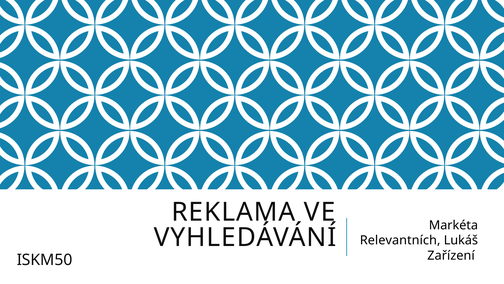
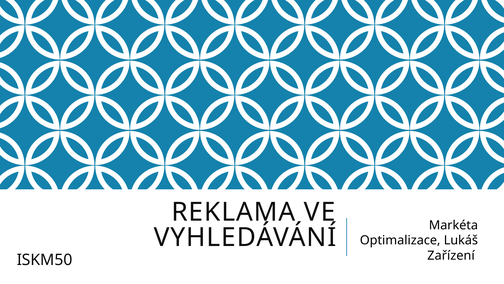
Relevantních: Relevantních -> Optimalizace (400, 240)
